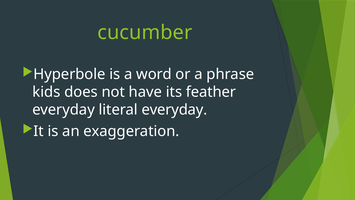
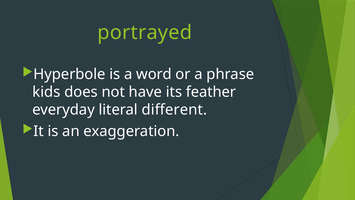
cucumber: cucumber -> portrayed (145, 32)
literal everyday: everyday -> different (174, 110)
